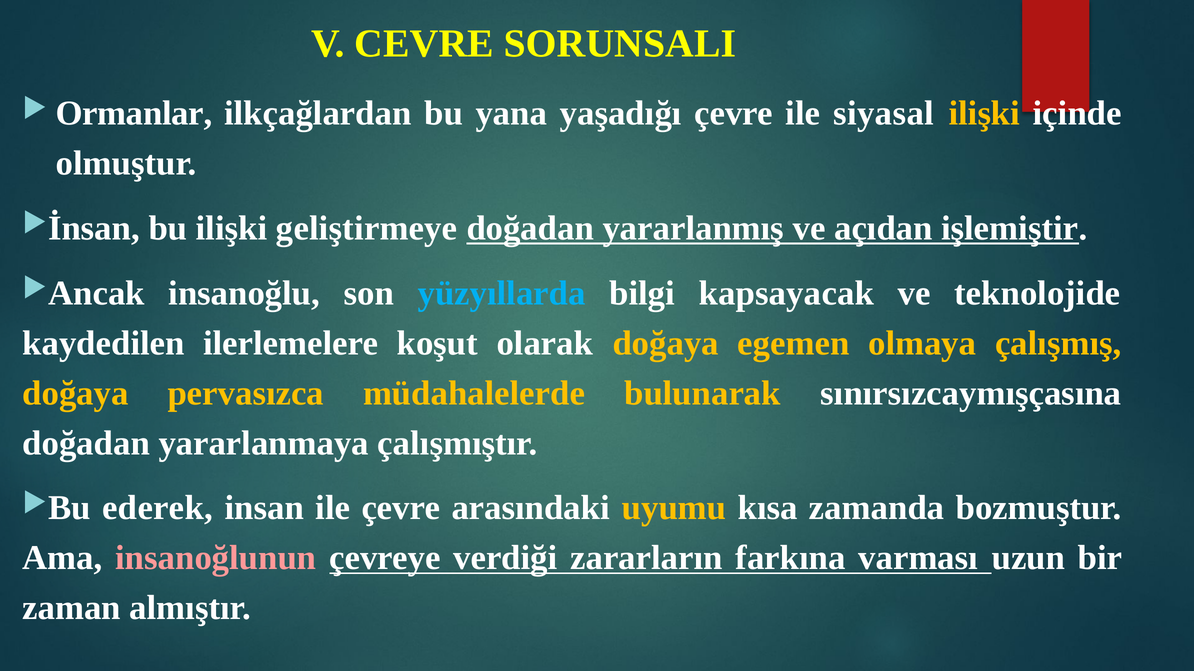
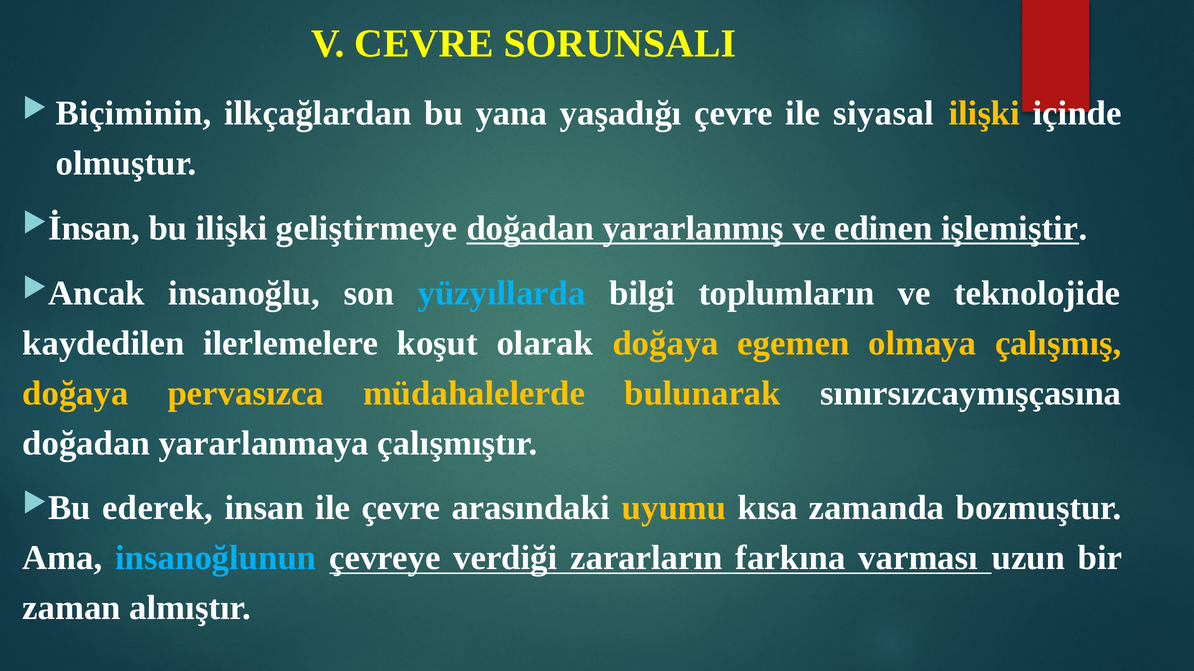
Ormanlar: Ormanlar -> Biçiminin (134, 113)
açıdan: açıdan -> edinen (883, 228)
kapsayacak: kapsayacak -> toplumların (786, 293)
insanoğlunun colour: pink -> light blue (216, 558)
